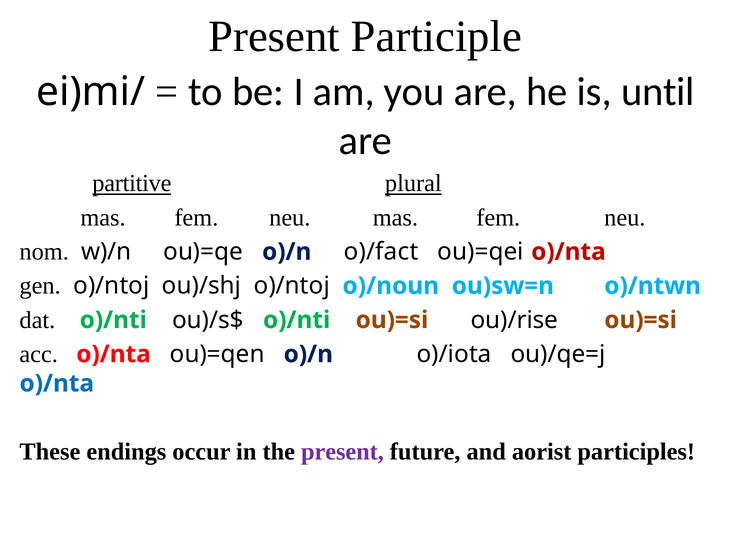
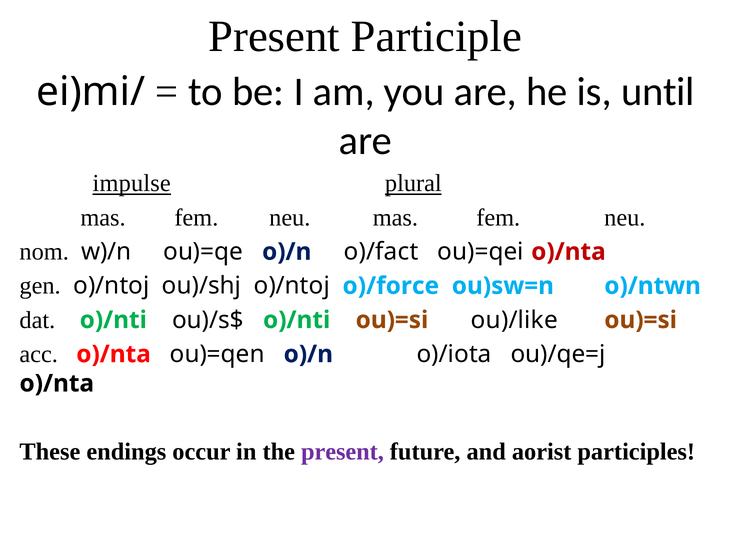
partitive: partitive -> impulse (132, 183)
o)/noun: o)/noun -> o)/force (391, 285)
ou)/rise: ou)/rise -> ou)/like (514, 320)
o)/nta colour: blue -> black (57, 383)
